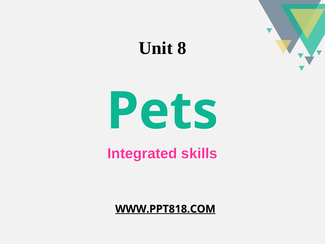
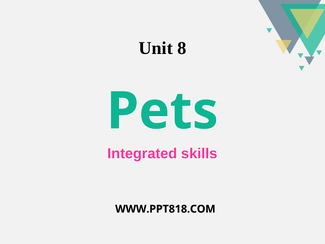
WWW.PPT818.COM underline: present -> none (165, 209)
